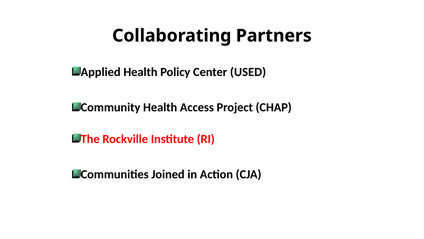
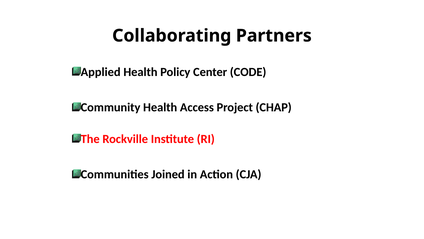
USED: USED -> CODE (248, 72)
